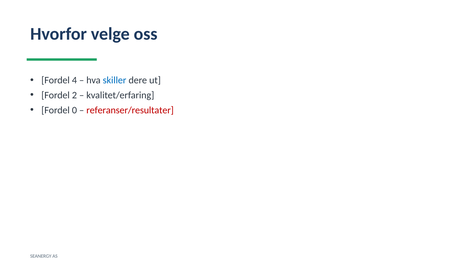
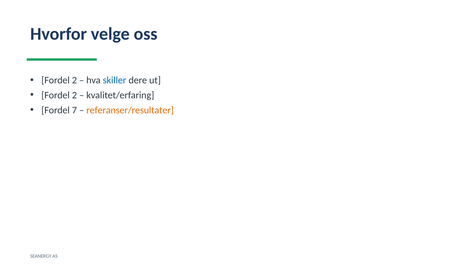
4: 4 -> 2 (74, 80)
0: 0 -> 7 (74, 110)
referanser/resultater colour: red -> orange (130, 110)
